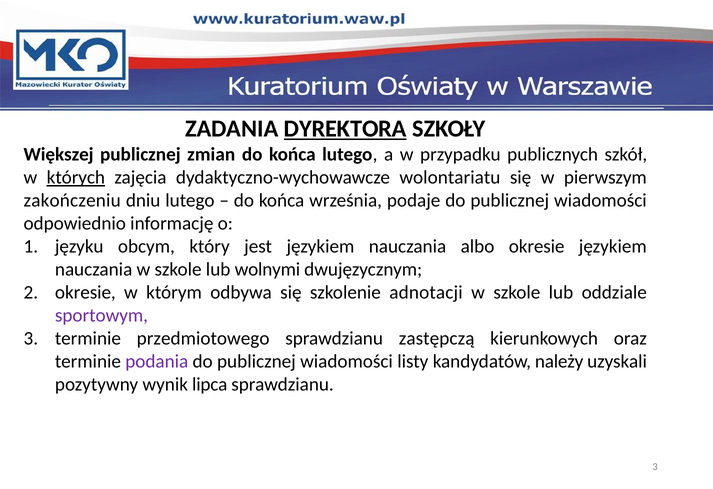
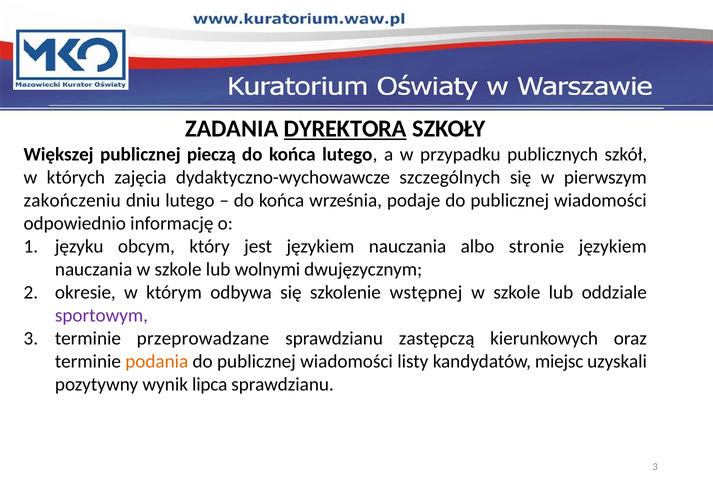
zmian: zmian -> pieczą (211, 155)
których underline: present -> none (76, 178)
wolontariatu: wolontariatu -> szczególnych (450, 178)
albo okresie: okresie -> stronie (537, 247)
adnotacji: adnotacji -> wstępnej (426, 293)
przedmiotowego: przedmiotowego -> przeprowadzane (203, 339)
podania colour: purple -> orange (157, 362)
należy: należy -> miejsc (559, 362)
